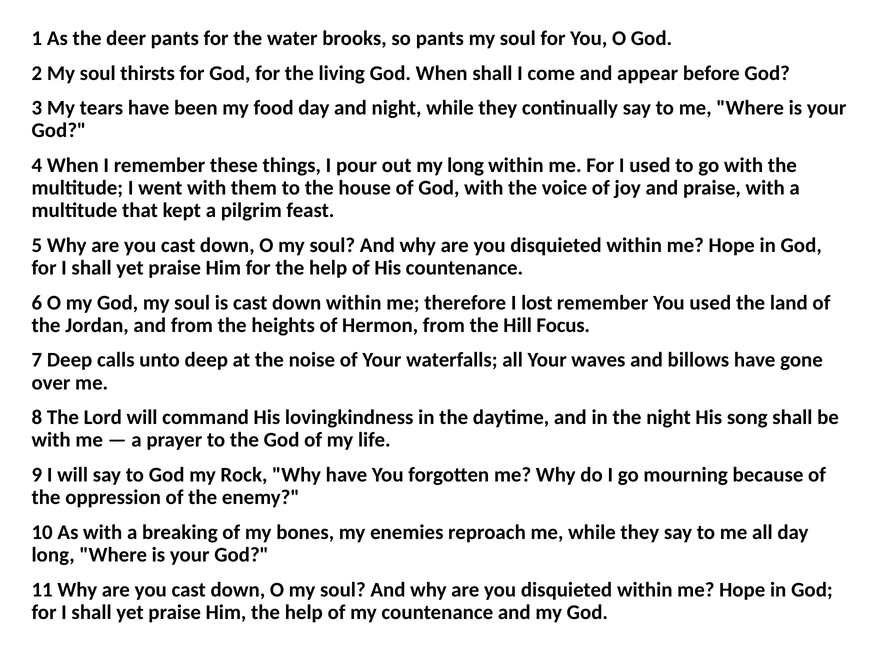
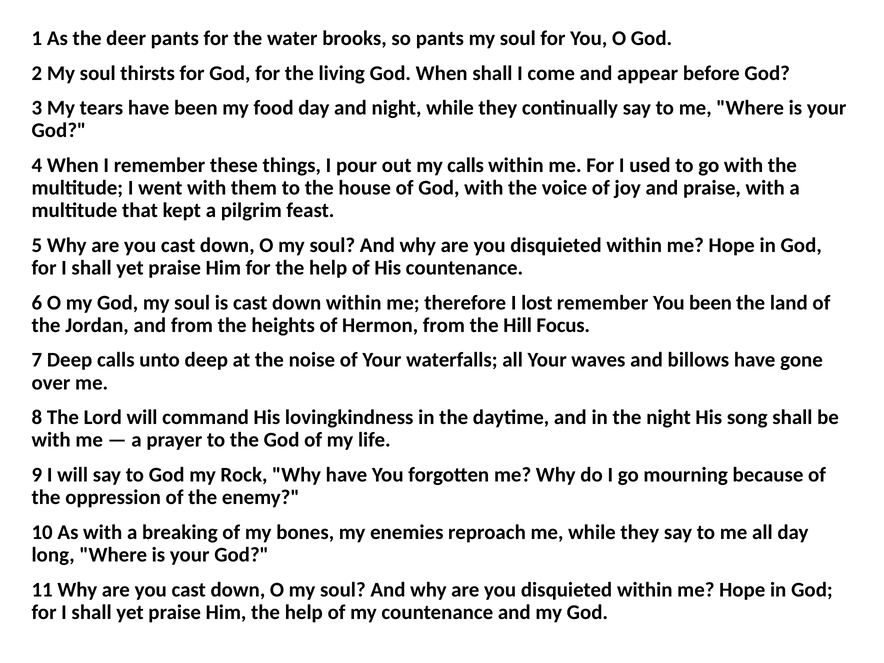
my long: long -> calls (466, 165)
You used: used -> been (710, 303)
